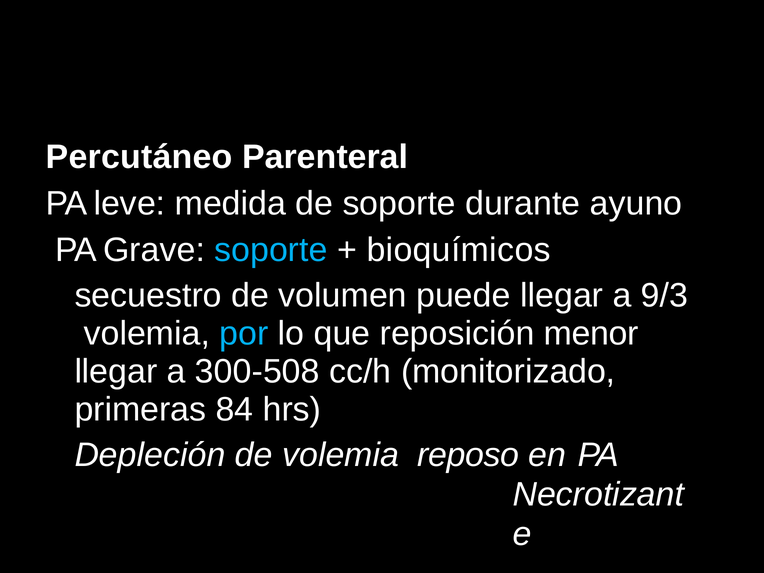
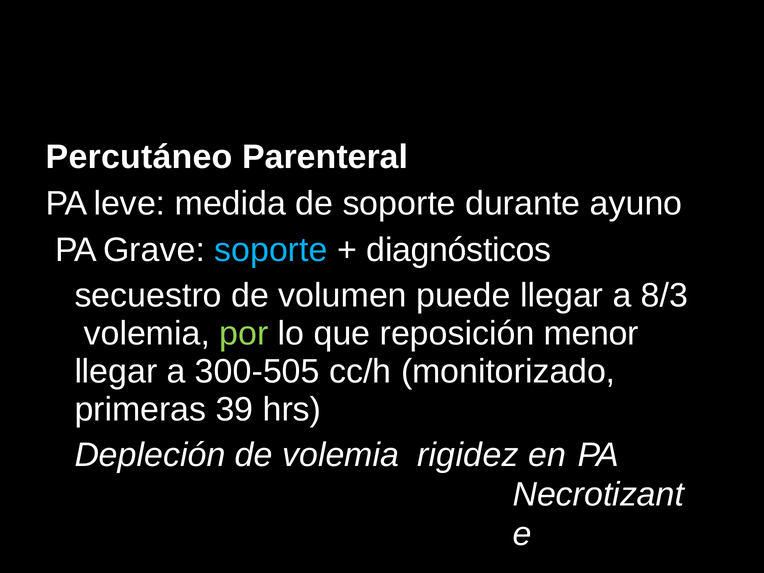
bioquímicos: bioquímicos -> diagnósticos (459, 250)
9/3: 9/3 -> 8/3 (665, 296)
por colour: light blue -> light green (244, 334)
300-508: 300-508 -> 300-505 (257, 371)
84: 84 -> 39 (234, 409)
reposo: reposo -> rigidez (468, 455)
